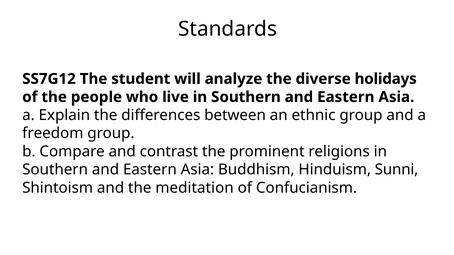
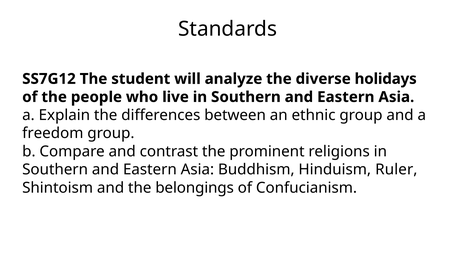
Sunni: Sunni -> Ruler (396, 170)
meditation: meditation -> belongings (195, 188)
